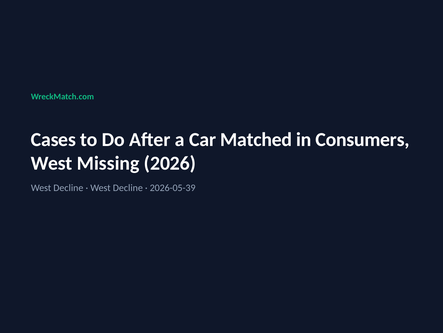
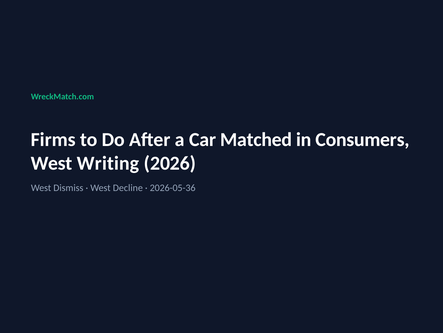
Cases: Cases -> Firms (53, 139)
Missing: Missing -> Writing (108, 163)
Decline: Decline -> Dismiss (68, 187)
2026-05-39: 2026-05-39 -> 2026-05-36 (173, 187)
